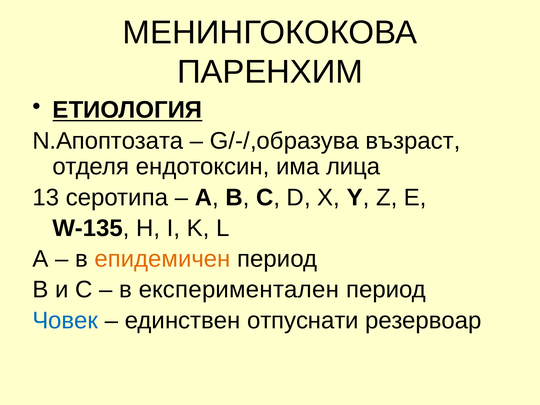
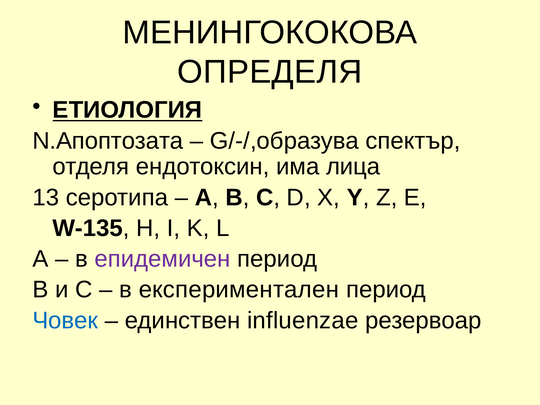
ПАРЕНХИМ: ПАРЕНХИМ -> ОПРЕДЕЛЯ (270, 72)
възраст: възраст -> спектър (413, 141)
епидемичен colour: orange -> purple (162, 259)
отпуснати: отпуснати -> influenzae (303, 320)
